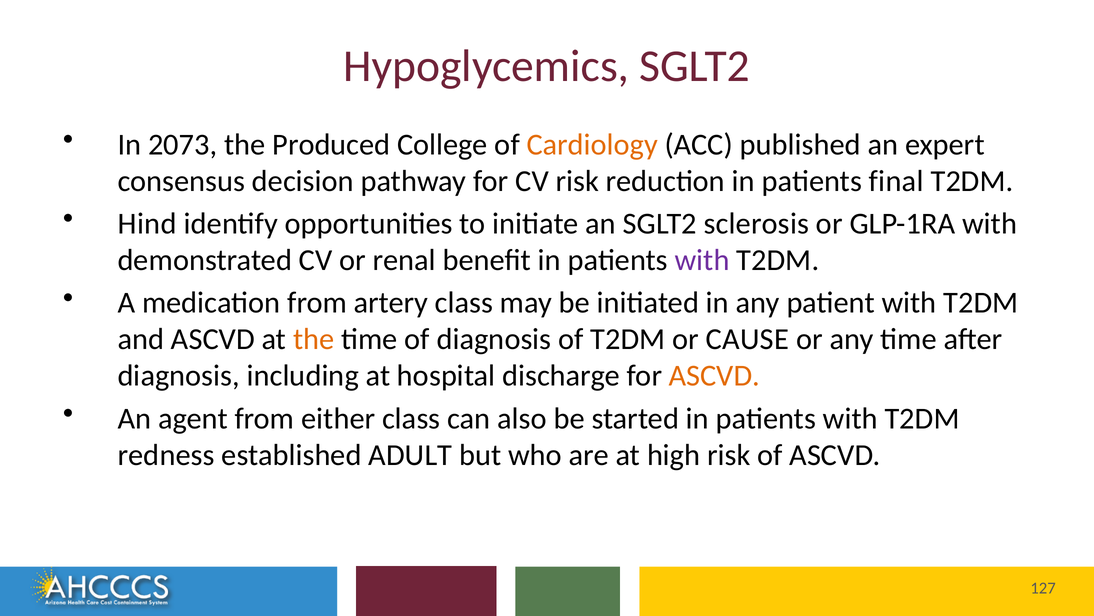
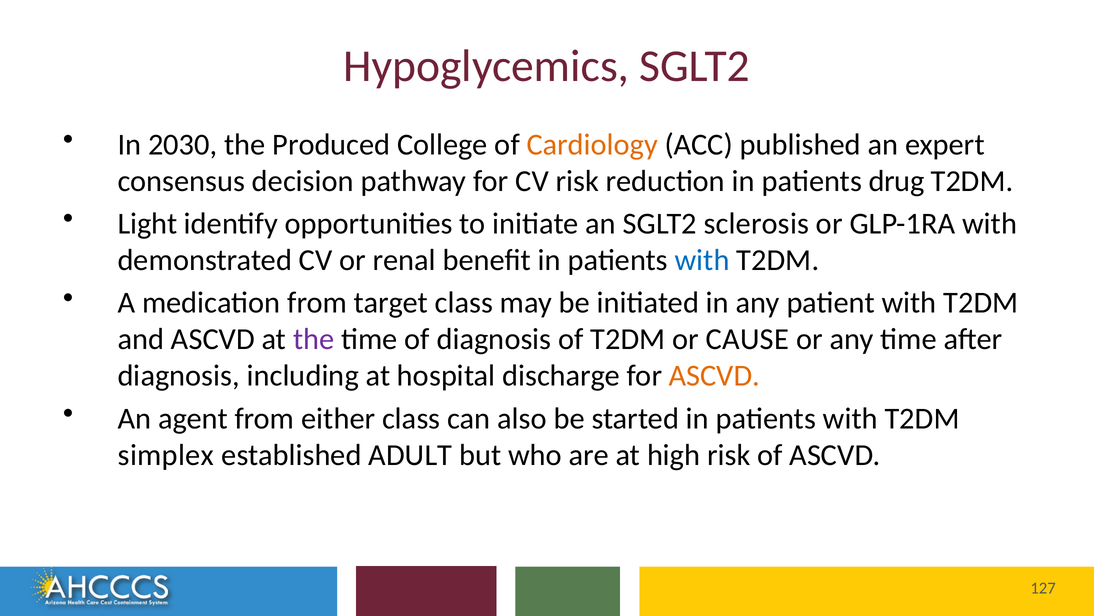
2073: 2073 -> 2030 (183, 145)
final: final -> drug (896, 181)
Hind: Hind -> Light (147, 224)
with colour: purple -> blue (702, 260)
artery: artery -> target (391, 303)
the colour: orange -> purple (314, 339)
redness: redness -> simplex (166, 455)
